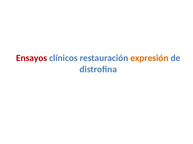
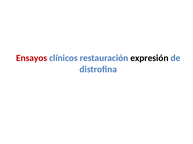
expresión colour: orange -> black (149, 58)
